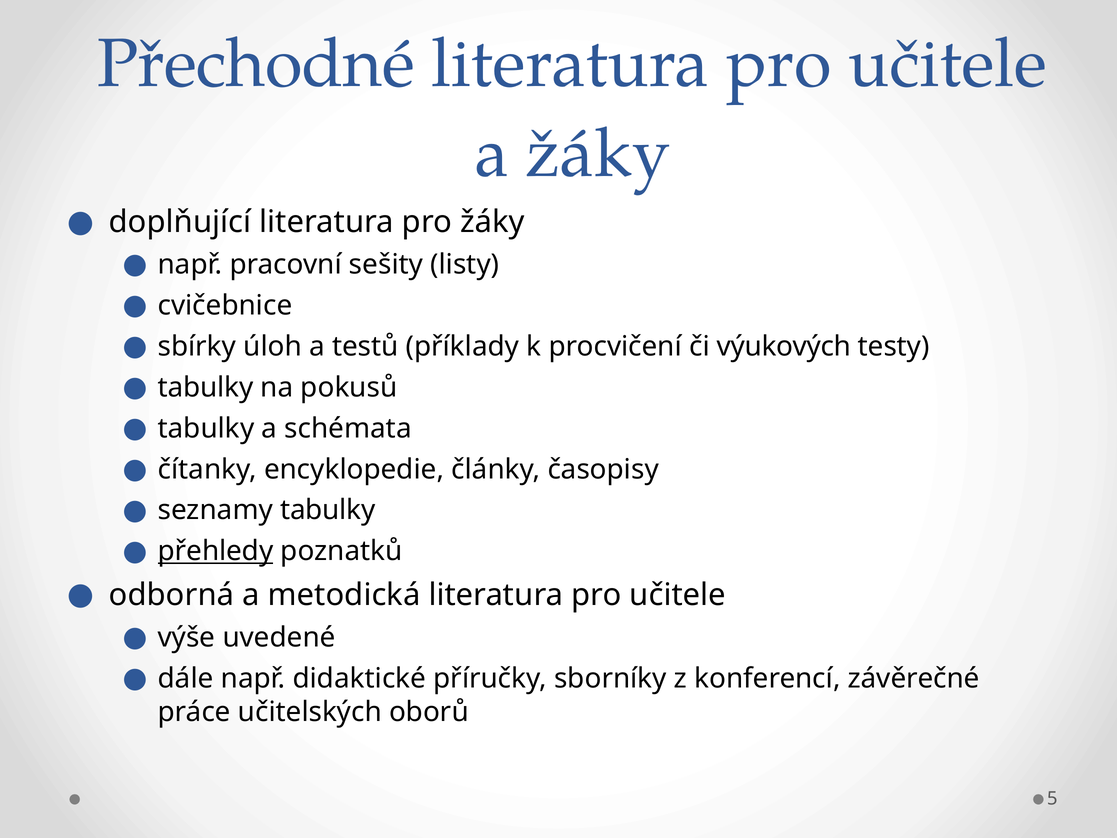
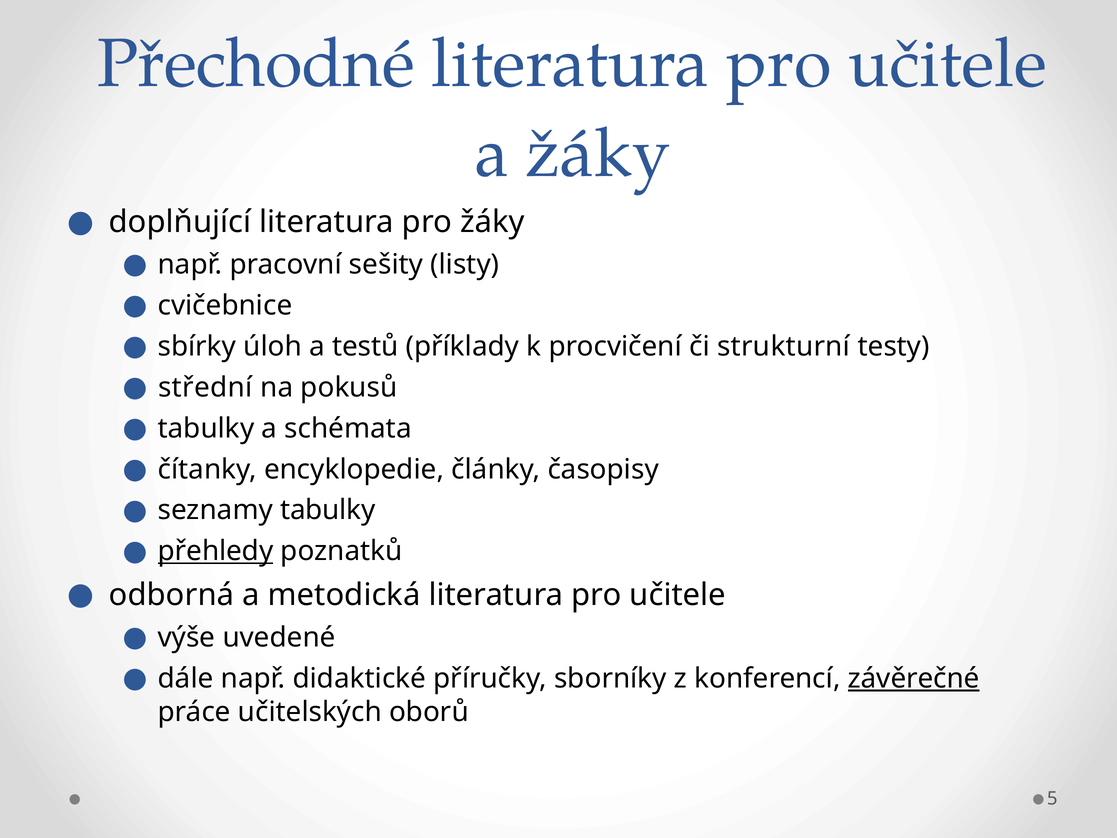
výukových: výukových -> strukturní (784, 346)
tabulky: tabulky -> střední (205, 387)
závěrečné underline: none -> present (914, 678)
